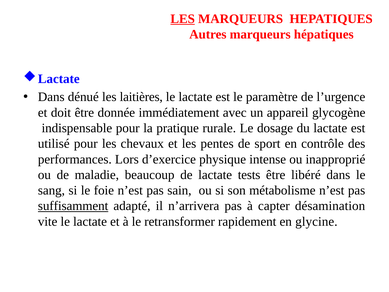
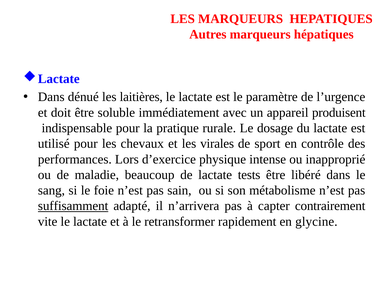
LES underline: present -> none (183, 19)
donnée: donnée -> soluble (116, 112)
glycogène: glycogène -> produisent (339, 112)
pentes: pentes -> virales (217, 144)
désamination: désamination -> contrairement (330, 206)
